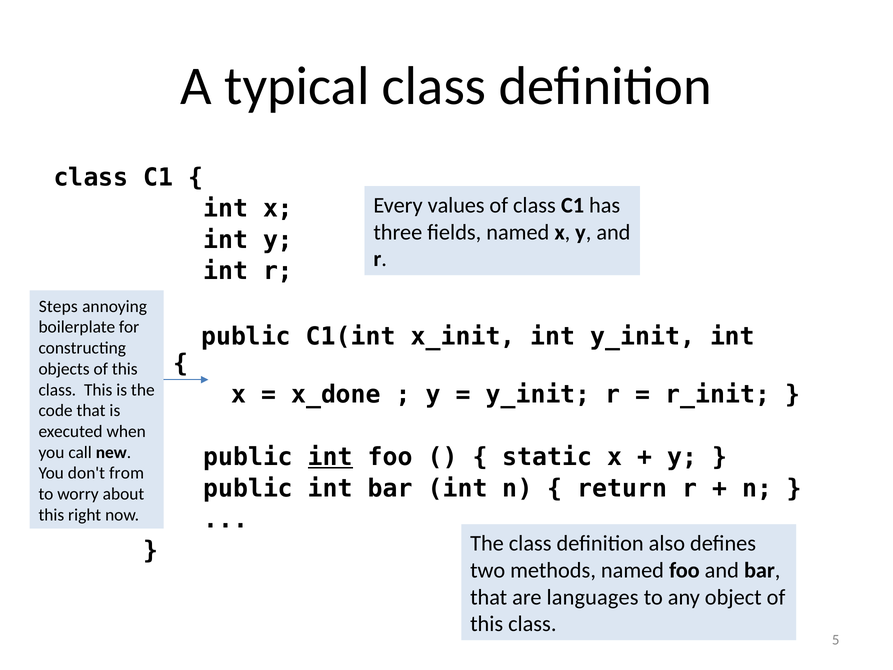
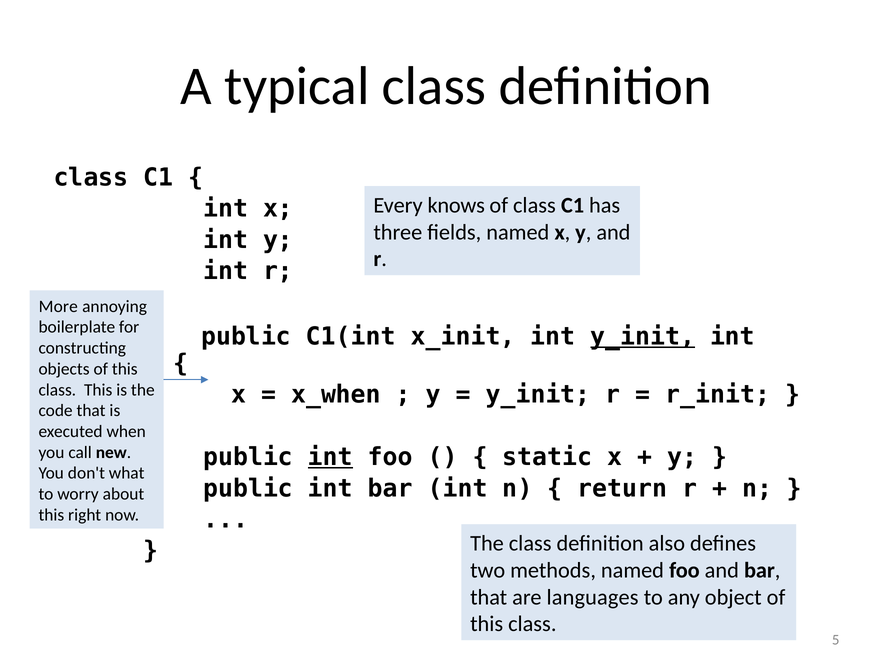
values: values -> knows (456, 205)
Steps: Steps -> More (58, 306)
y_init underline: none -> present (643, 336)
x_done: x_done -> x_when (336, 394)
from: from -> what (127, 473)
